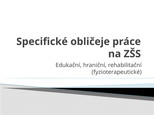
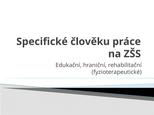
obličeje: obličeje -> člověku (90, 42)
